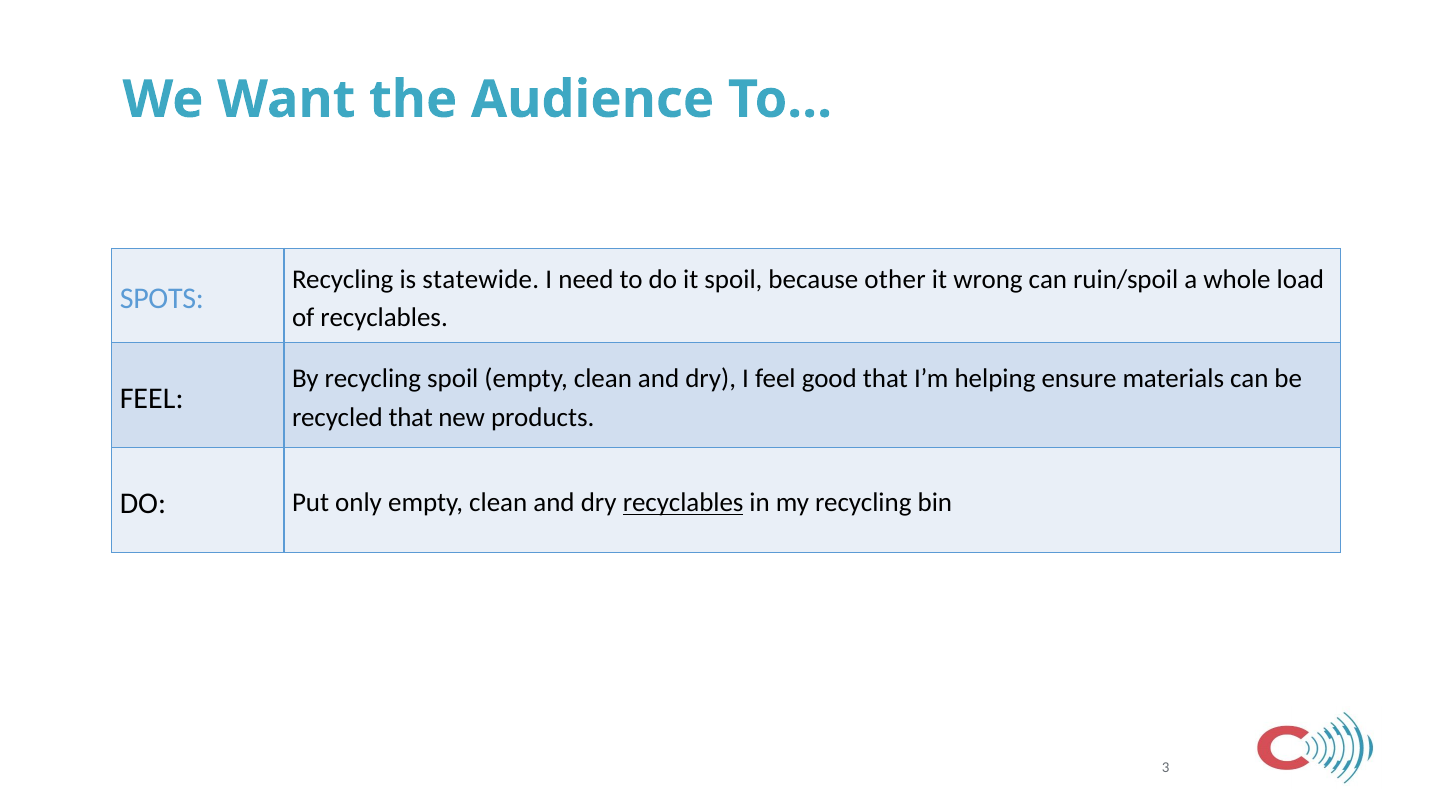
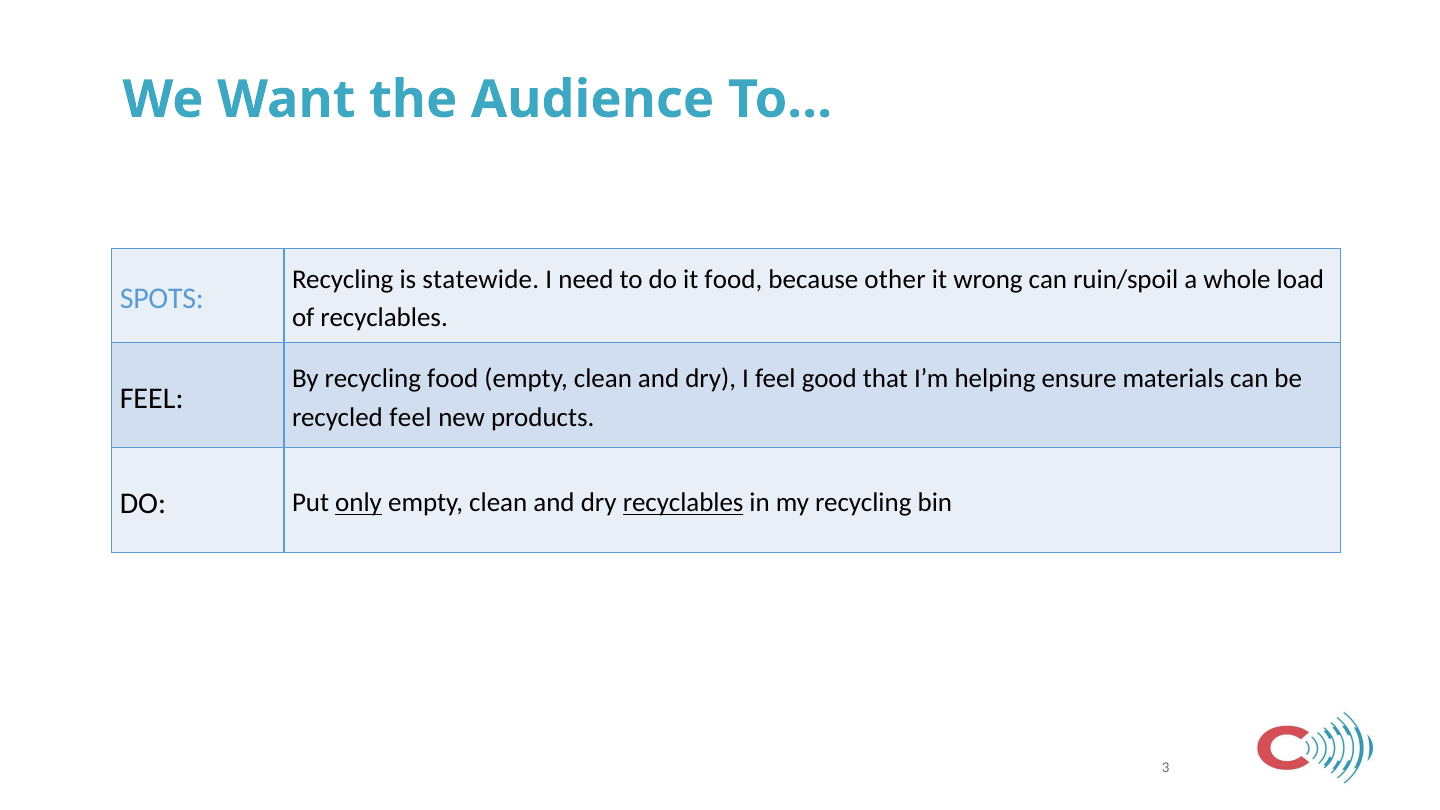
it spoil: spoil -> food (733, 279)
recycling spoil: spoil -> food (453, 379)
recycled that: that -> feel (410, 417)
only underline: none -> present (359, 503)
